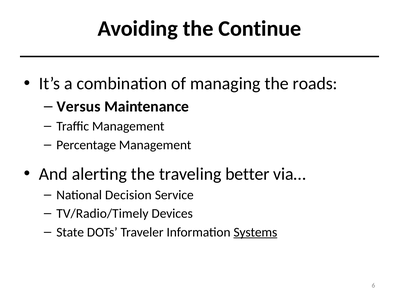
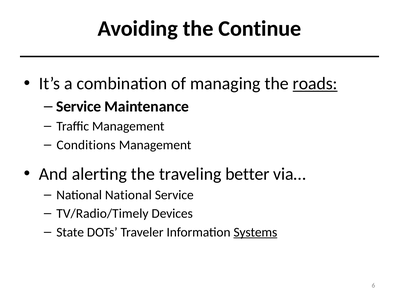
roads underline: none -> present (315, 84)
Versus: Versus -> Service (79, 107)
Percentage: Percentage -> Conditions (86, 145)
National Decision: Decision -> National (128, 195)
